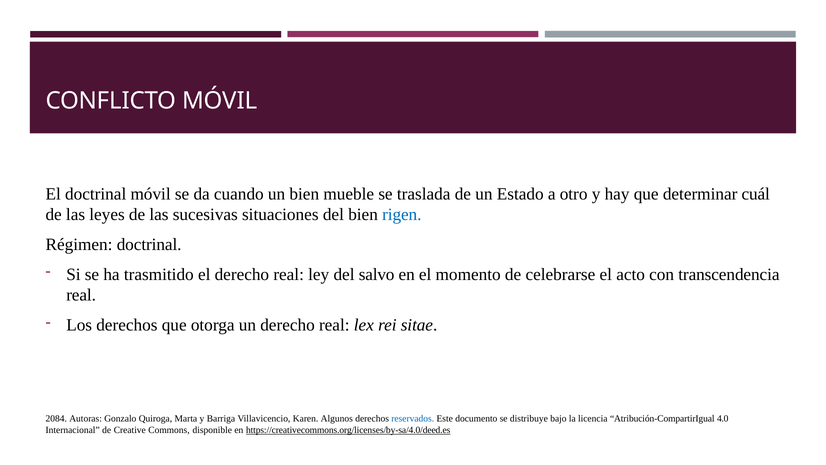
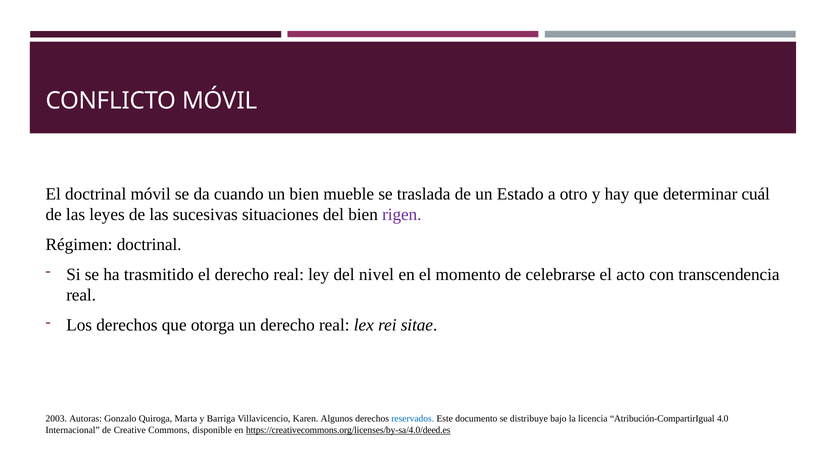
rigen colour: blue -> purple (402, 214)
salvo: salvo -> nivel (376, 274)
2084: 2084 -> 2003 (56, 418)
